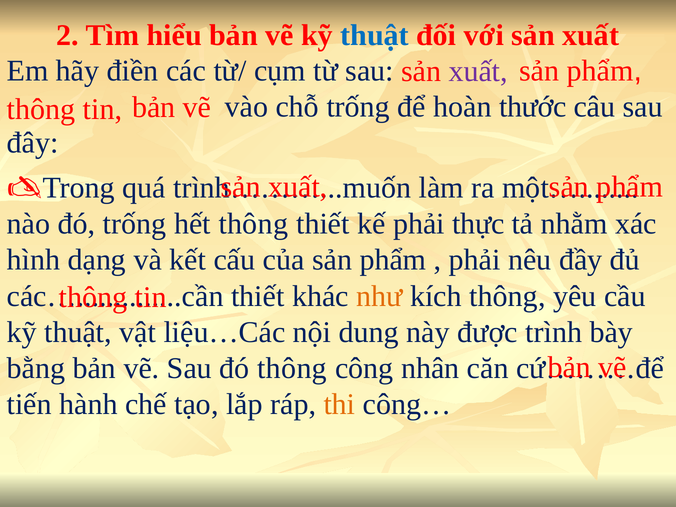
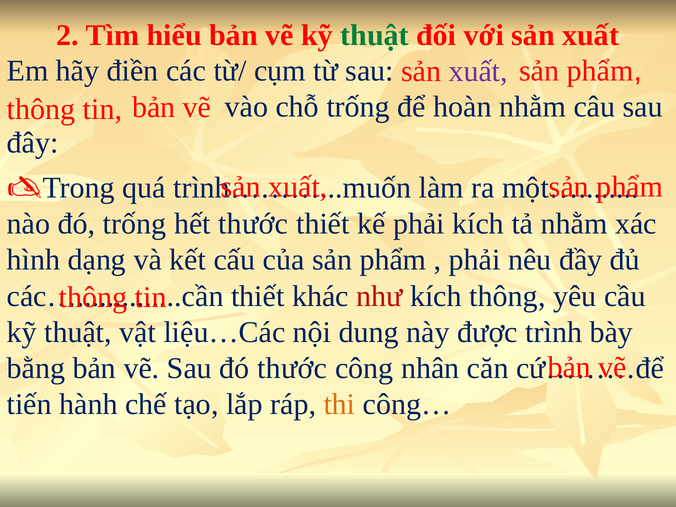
thuật colour: blue -> green (375, 35)
hoàn thước: thước -> nhằm (533, 107)
hết thông: thông -> thước (253, 224)
phải thực: thực -> kích (478, 224)
như colour: orange -> red (379, 296)
đó thông: thông -> thước (292, 368)
